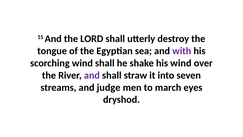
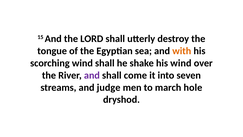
with colour: purple -> orange (182, 51)
straw: straw -> come (135, 75)
eyes: eyes -> hole (193, 87)
